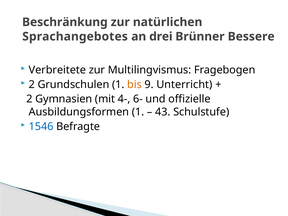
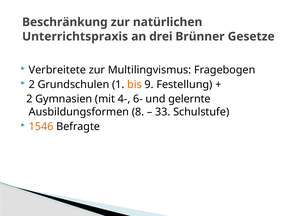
Sprachangebotes: Sprachangebotes -> Unterrichtspraxis (75, 37)
Bessere: Bessere -> Gesetze (251, 37)
Unterricht: Unterricht -> Festellung (184, 84)
offizielle: offizielle -> gelernte (189, 99)
Ausbildungsformen 1: 1 -> 8 (138, 112)
43: 43 -> 33 (163, 112)
1546 colour: blue -> orange (41, 127)
